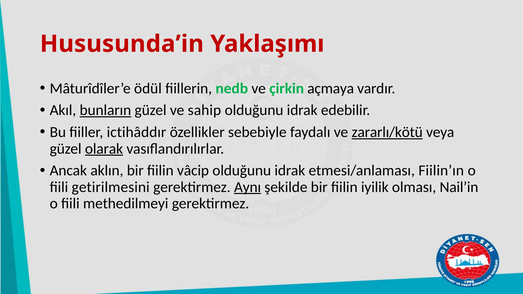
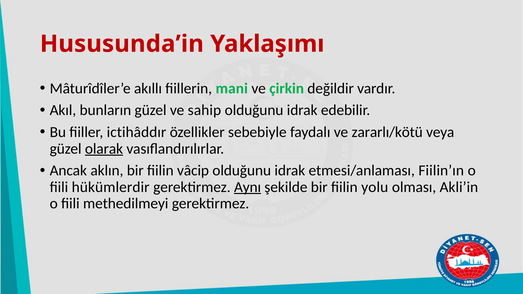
ödül: ödül -> akıllı (148, 88)
nedb: nedb -> mani (232, 88)
açmaya: açmaya -> değildir (331, 88)
bunların underline: present -> none (105, 110)
zararlı/kötü underline: present -> none (387, 132)
getirilmesini: getirilmesini -> hükümlerdir (111, 187)
iyilik: iyilik -> yolu (375, 187)
Nail’in: Nail’in -> Akli’in (459, 187)
